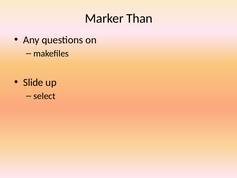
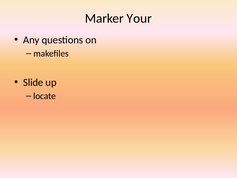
Than: Than -> Your (139, 18)
select: select -> locate (45, 96)
